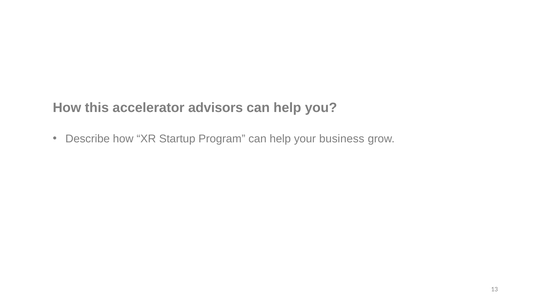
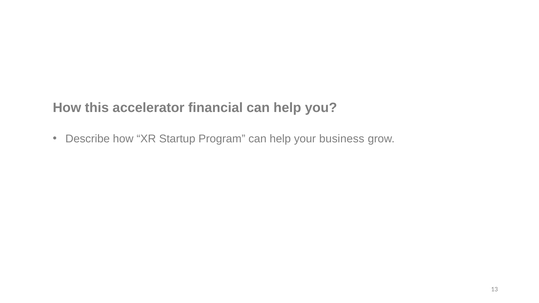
advisors: advisors -> financial (215, 108)
